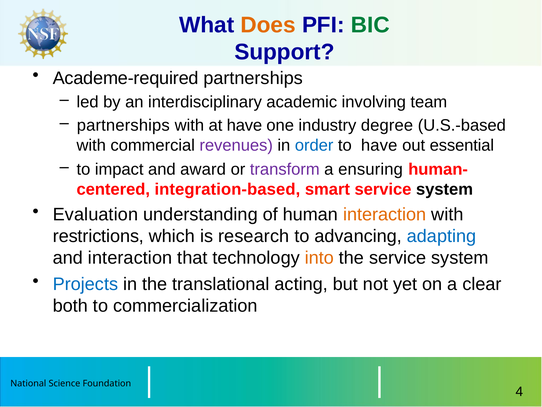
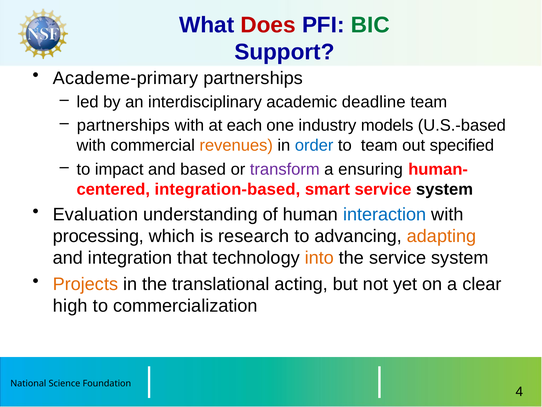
Does colour: orange -> red (268, 25)
Academe-required: Academe-required -> Academe-primary (126, 78)
involving: involving -> deadline (374, 102)
at have: have -> each (244, 125)
degree: degree -> models (387, 125)
revenues colour: purple -> orange (236, 145)
to have: have -> team (379, 145)
essential: essential -> specified (462, 145)
award: award -> based (203, 169)
interaction colour: orange -> blue (385, 214)
restrictions: restrictions -> processing (98, 236)
adapting colour: blue -> orange (442, 236)
and interaction: interaction -> integration (130, 258)
Projects colour: blue -> orange (85, 284)
both: both -> high (70, 305)
